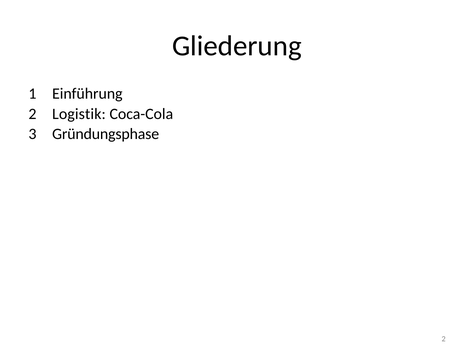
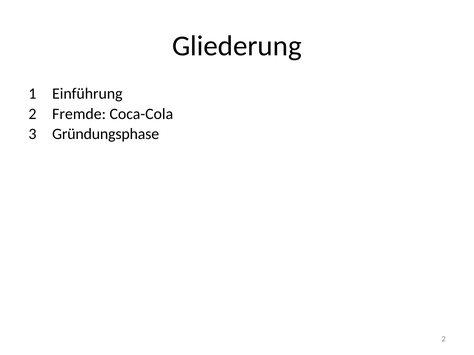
Logistik: Logistik -> Fremde (79, 114)
